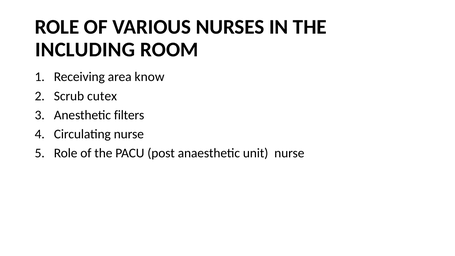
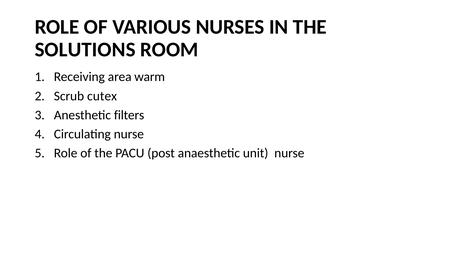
INCLUDING: INCLUDING -> SOLUTIONS (85, 49)
know: know -> warm (150, 77)
